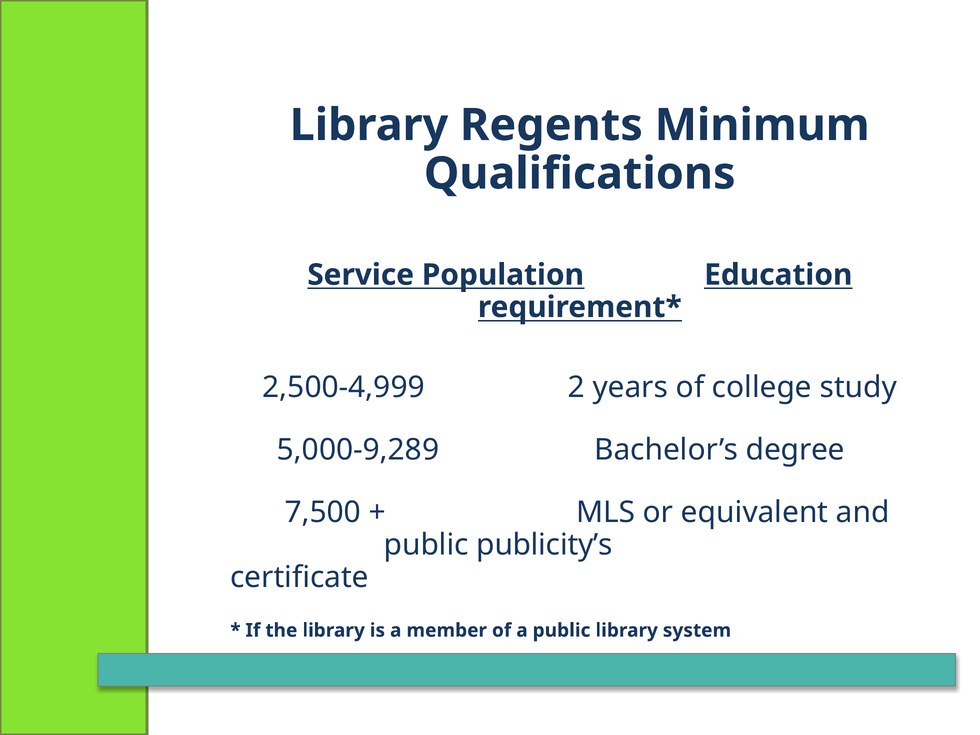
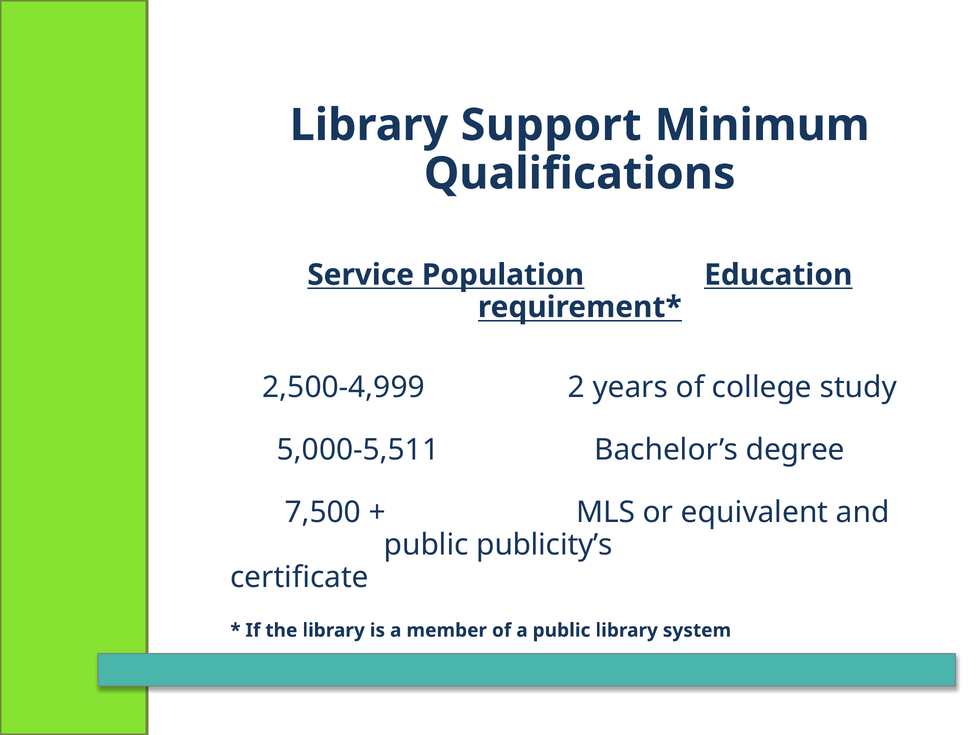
Regents: Regents -> Support (551, 125)
5,000-9,289: 5,000-9,289 -> 5,000-5,511 (358, 450)
